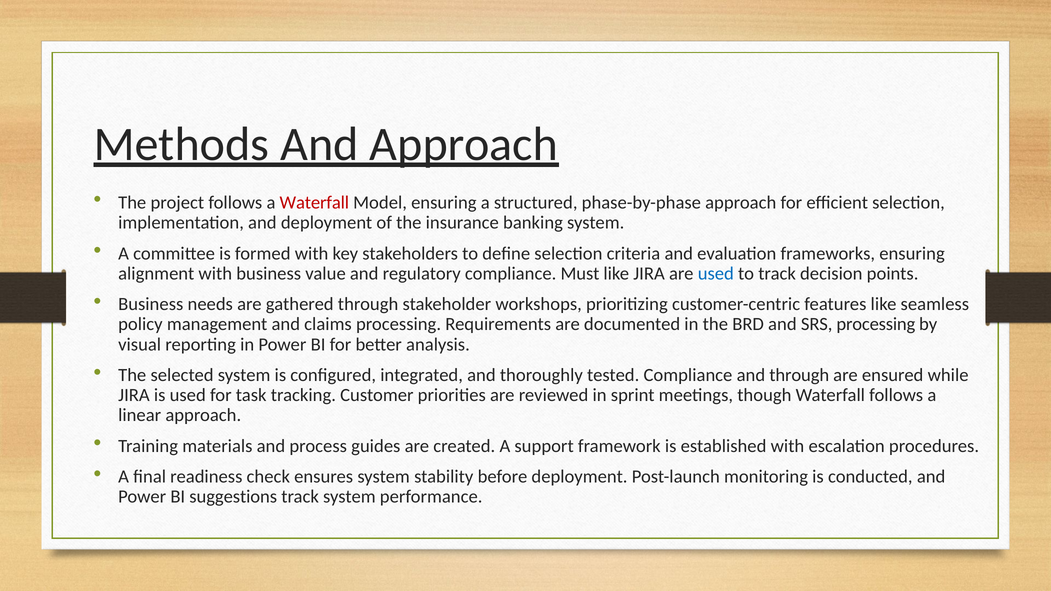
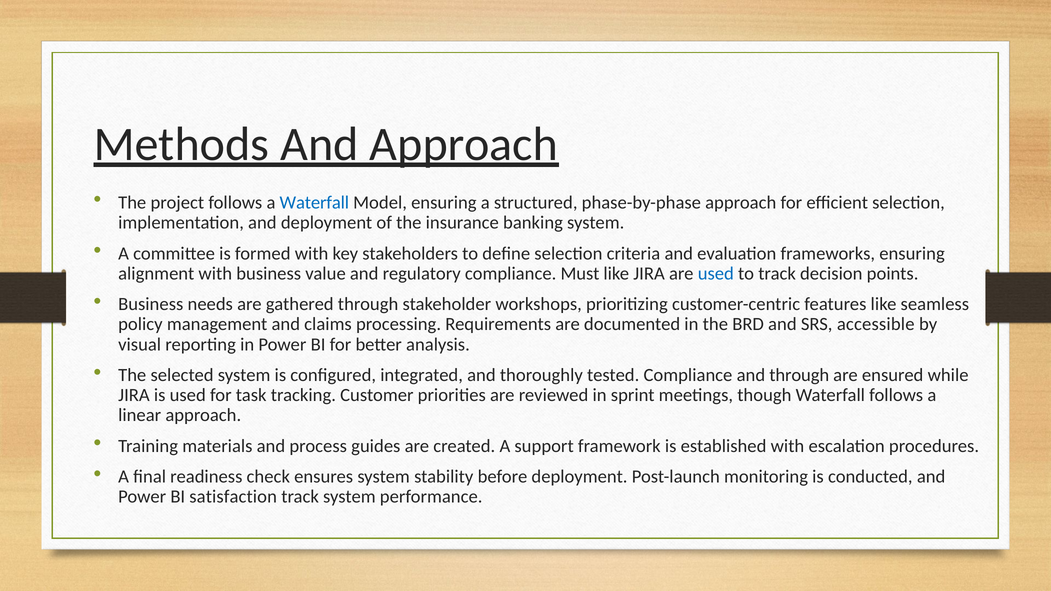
Waterfall colour: red -> blue (314, 203)
SRS processing: processing -> accessible (876, 324)
suggestions: suggestions -> satisfaction (233, 497)
